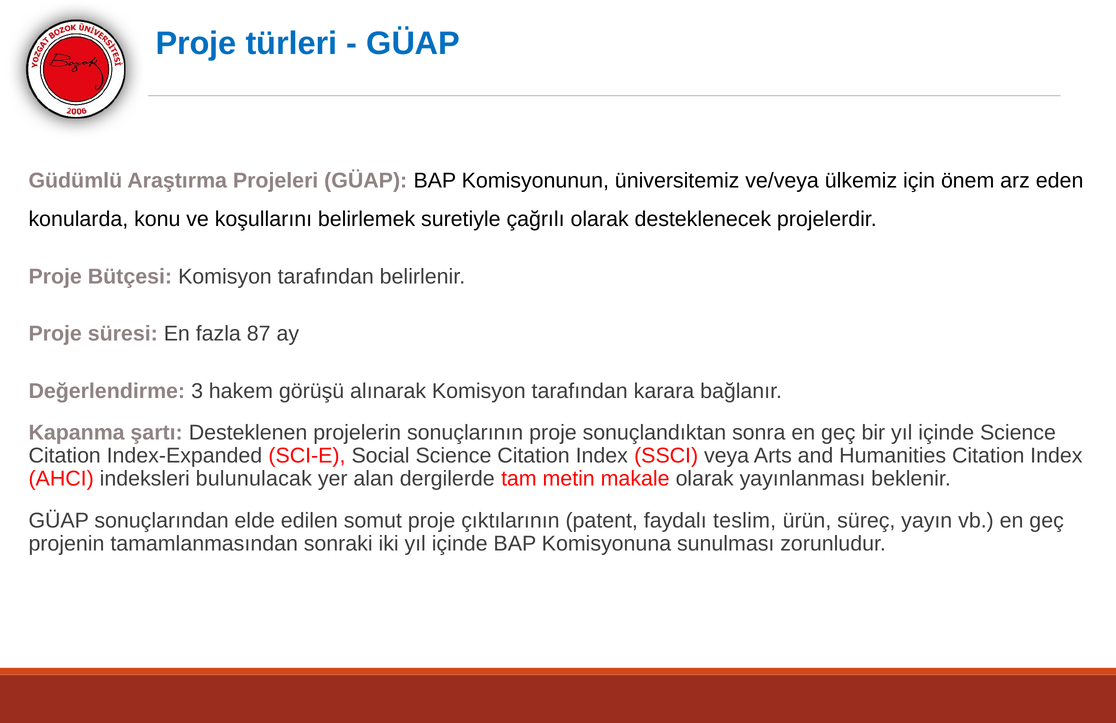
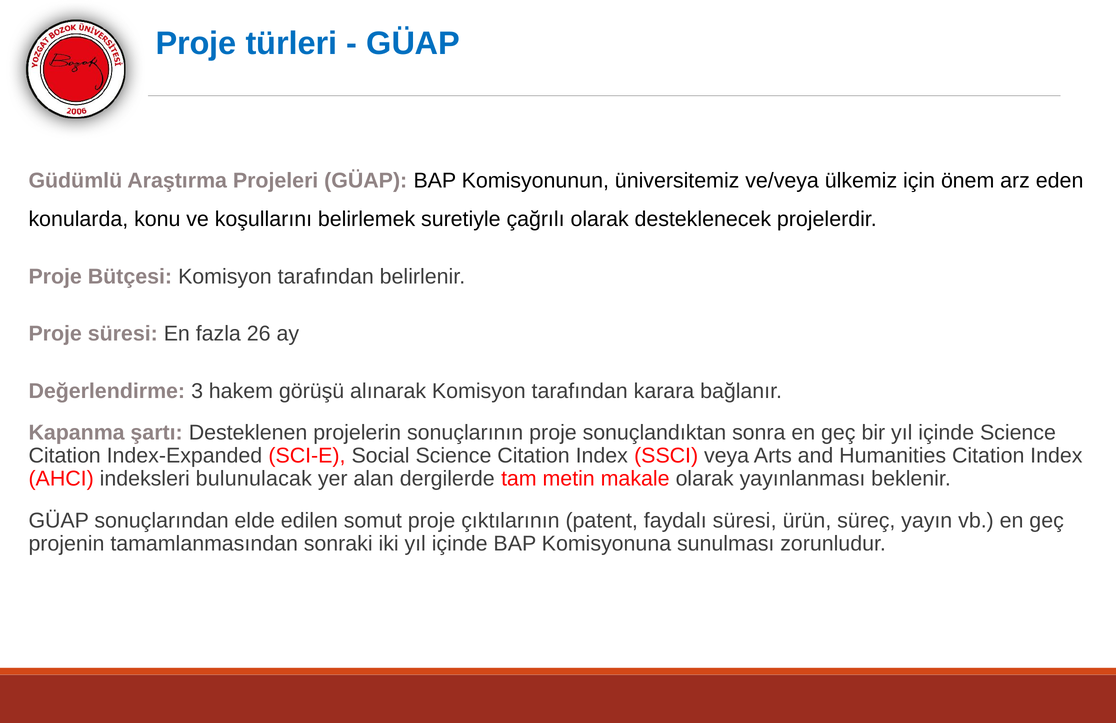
87: 87 -> 26 (259, 334)
faydalı teslim: teslim -> süresi (745, 521)
